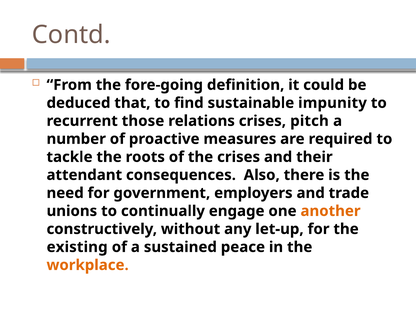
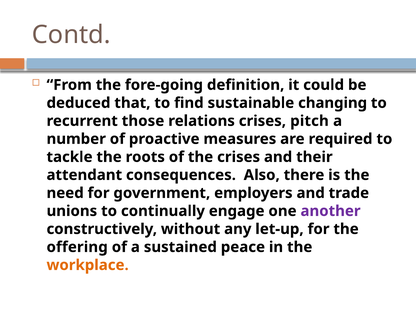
impunity: impunity -> changing (333, 103)
another colour: orange -> purple (331, 211)
existing: existing -> offering (77, 247)
